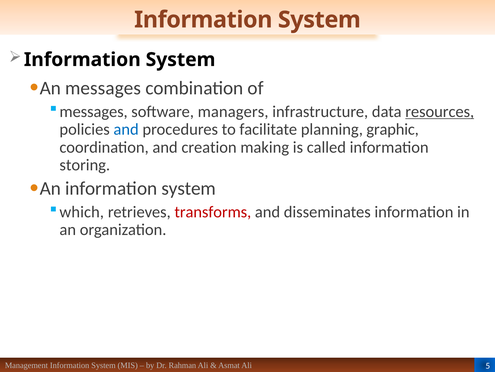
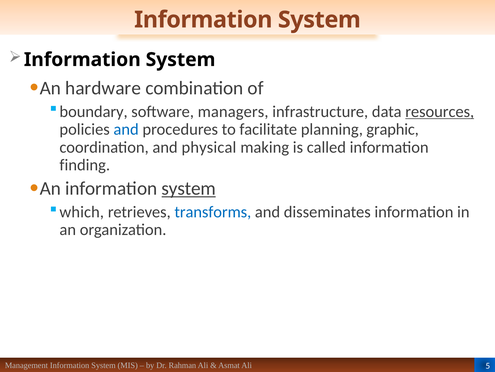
An messages: messages -> hardware (103, 88)
messages: messages -> boundary (94, 111)
creation: creation -> physical (209, 147)
storing: storing -> finding (85, 165)
system underline: none -> present (189, 188)
transforms colour: red -> blue (213, 212)
